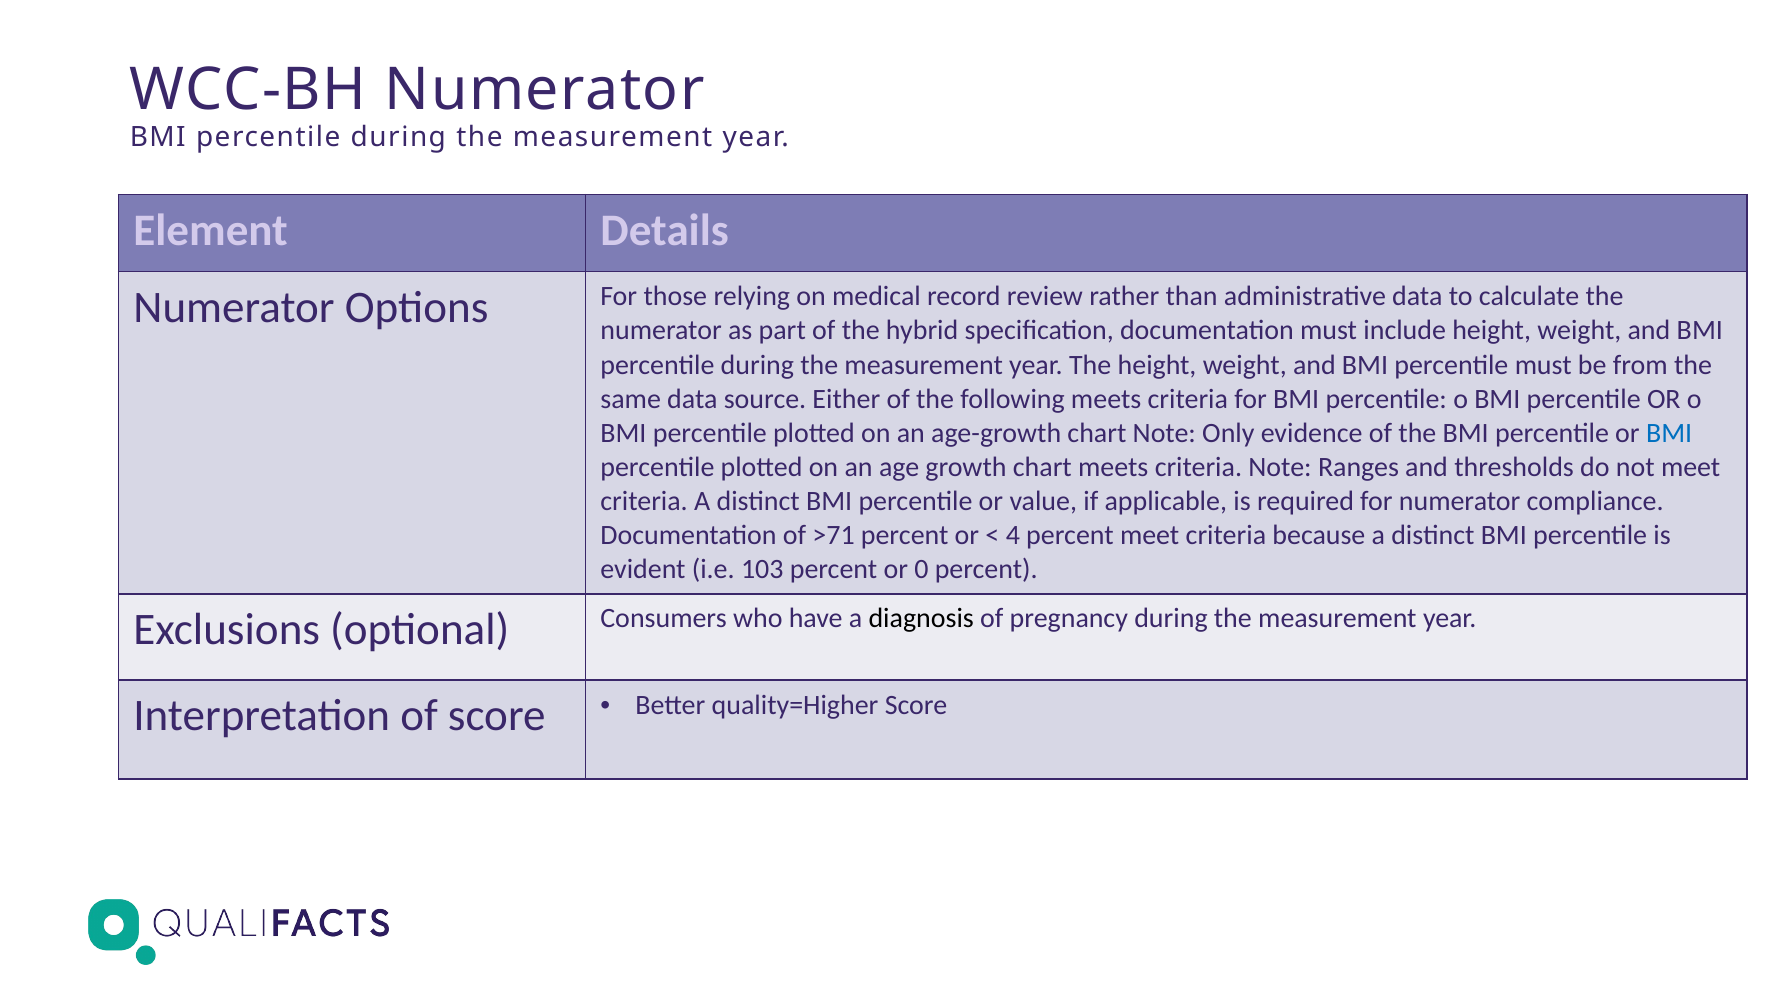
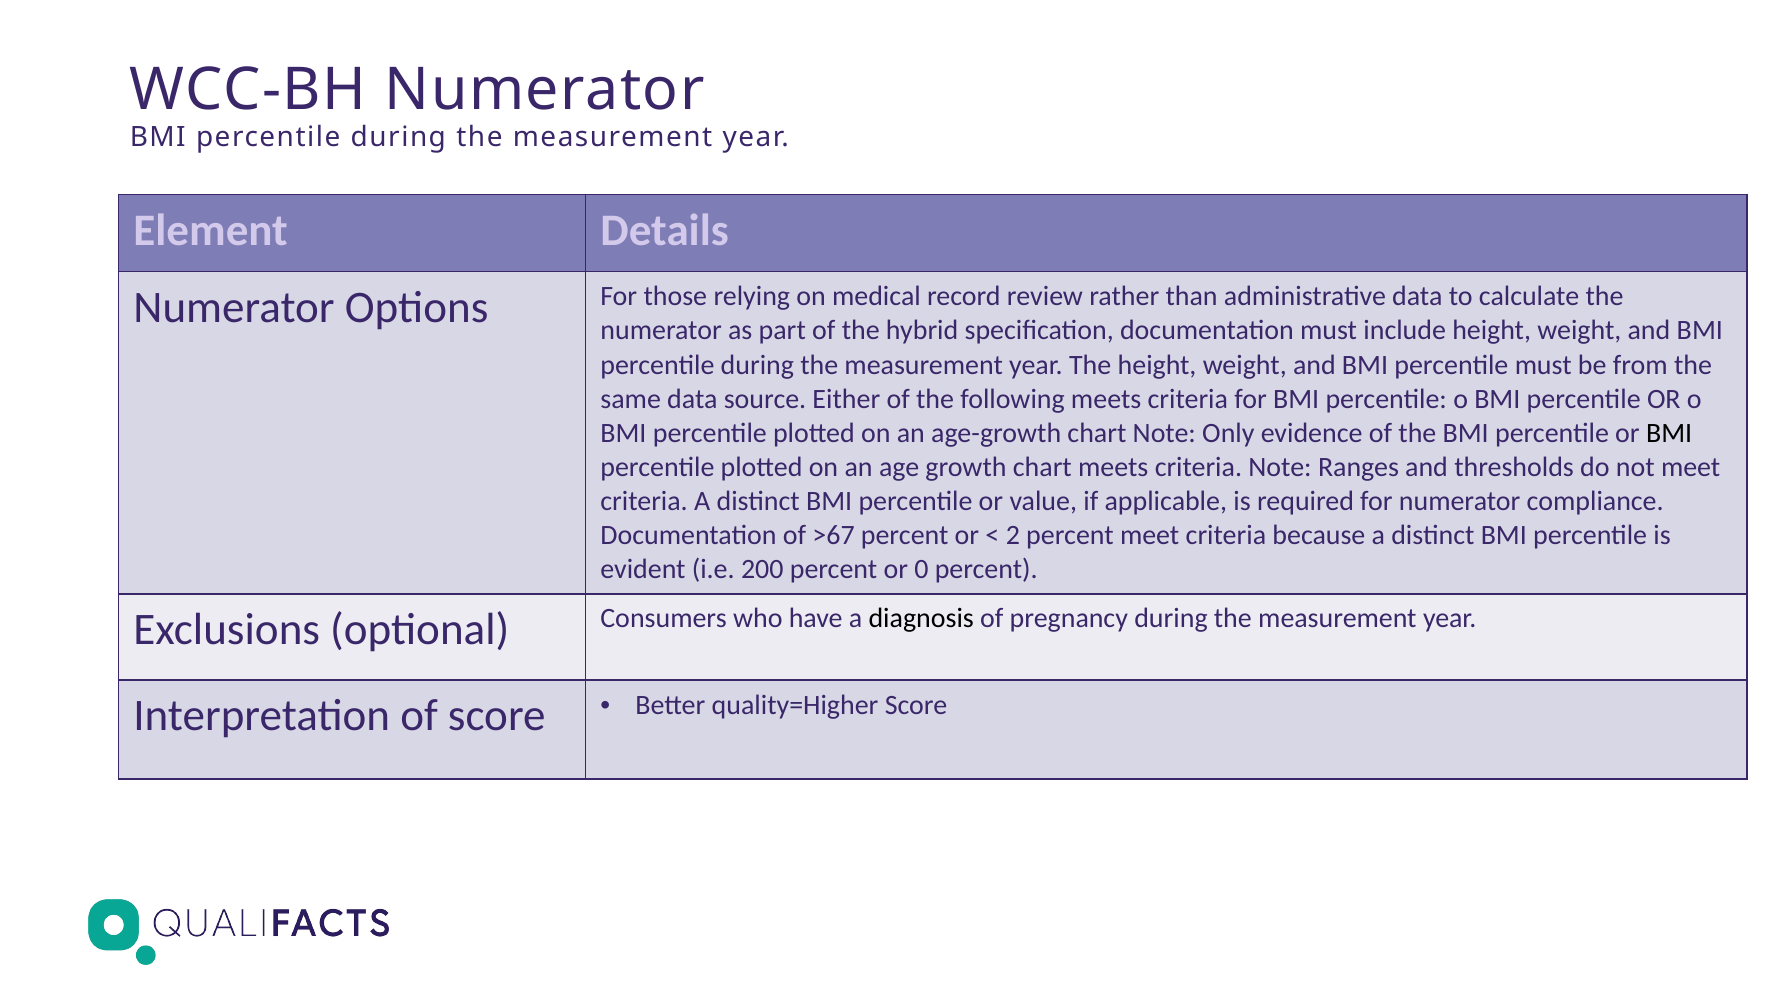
BMI colour: blue -> black (1669, 433)
>71: >71 -> >67 (834, 535)
4: 4 -> 2 (1013, 535)
103: 103 -> 200 (762, 570)
